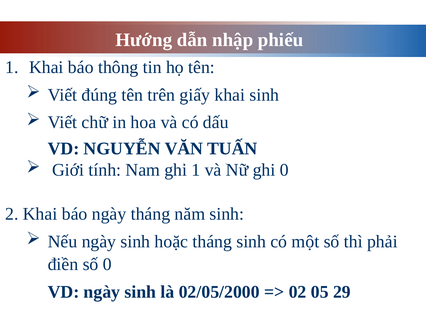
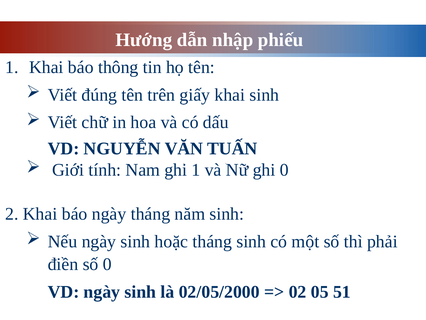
29: 29 -> 51 (342, 291)
